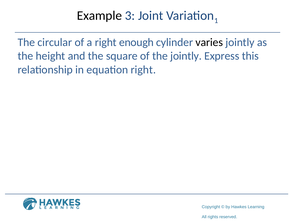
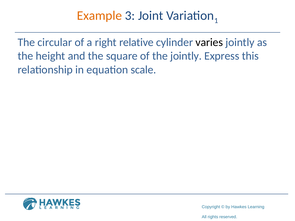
Example colour: black -> orange (99, 15)
enough: enough -> relative (136, 42)
equation right: right -> scale (143, 70)
